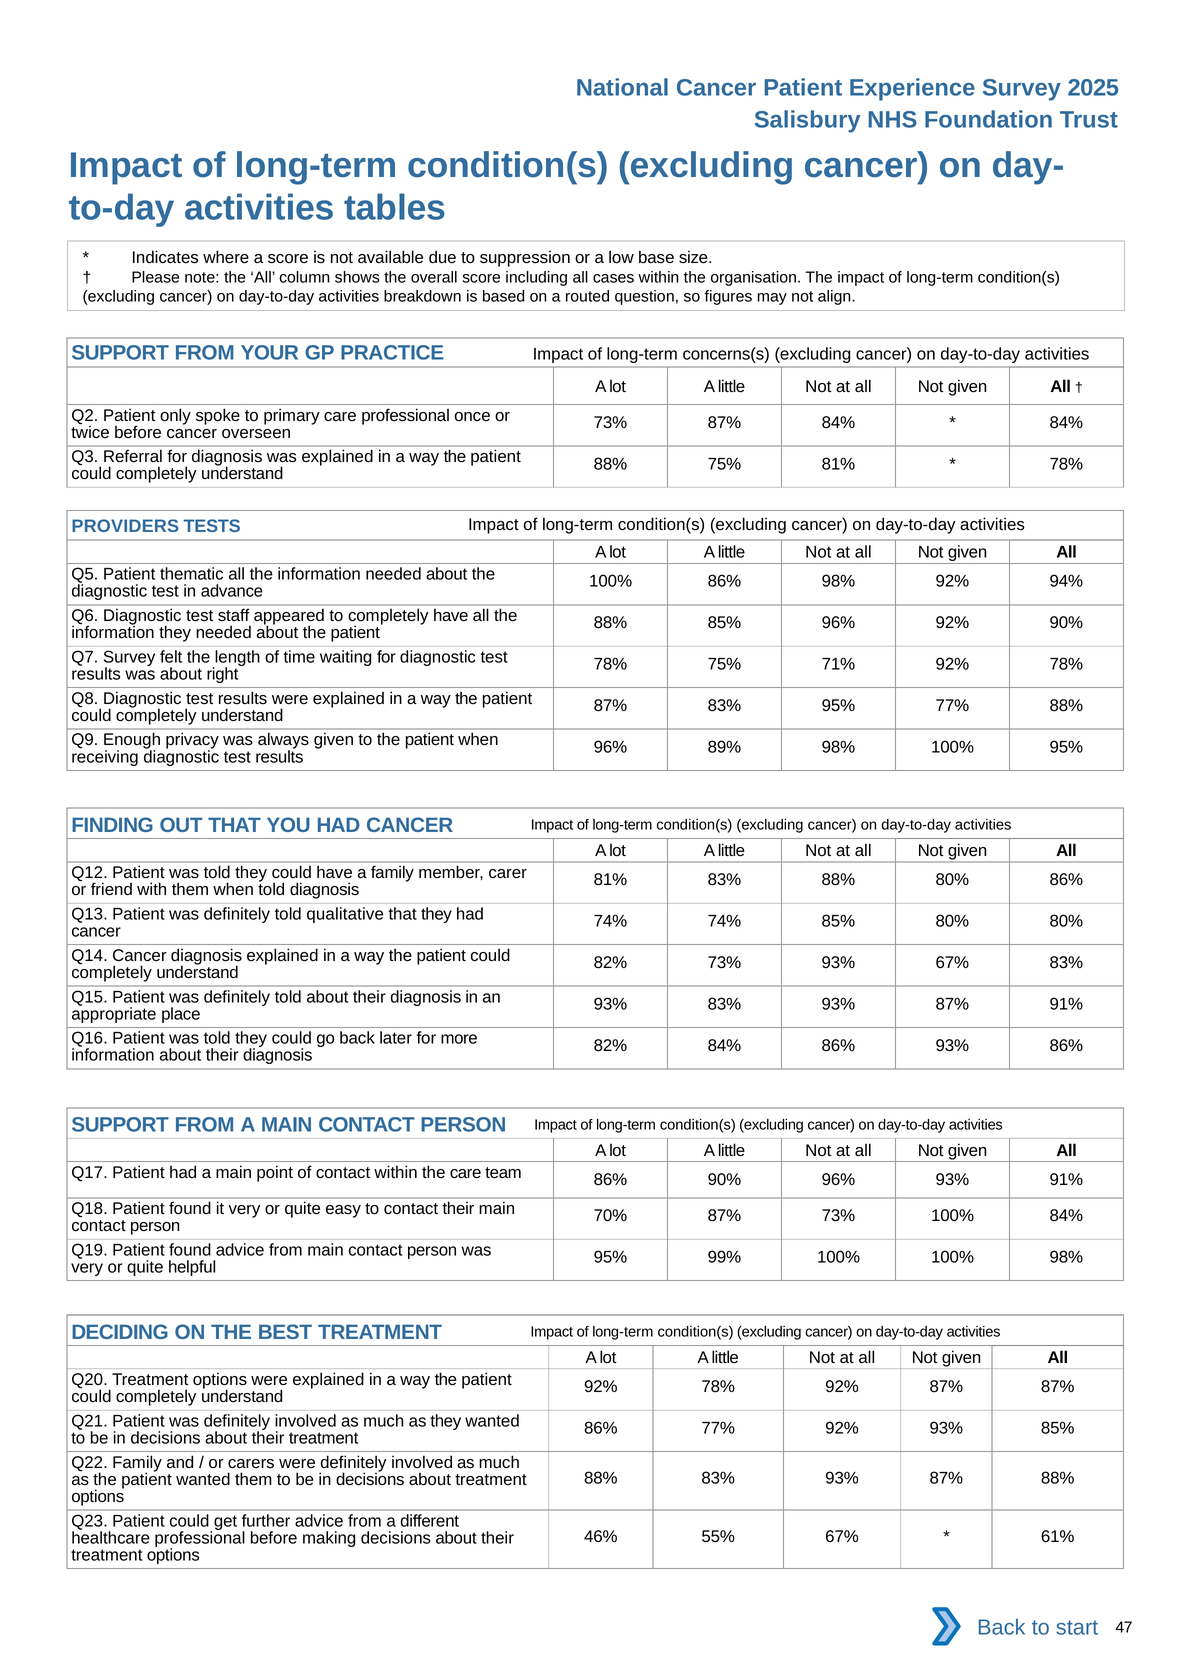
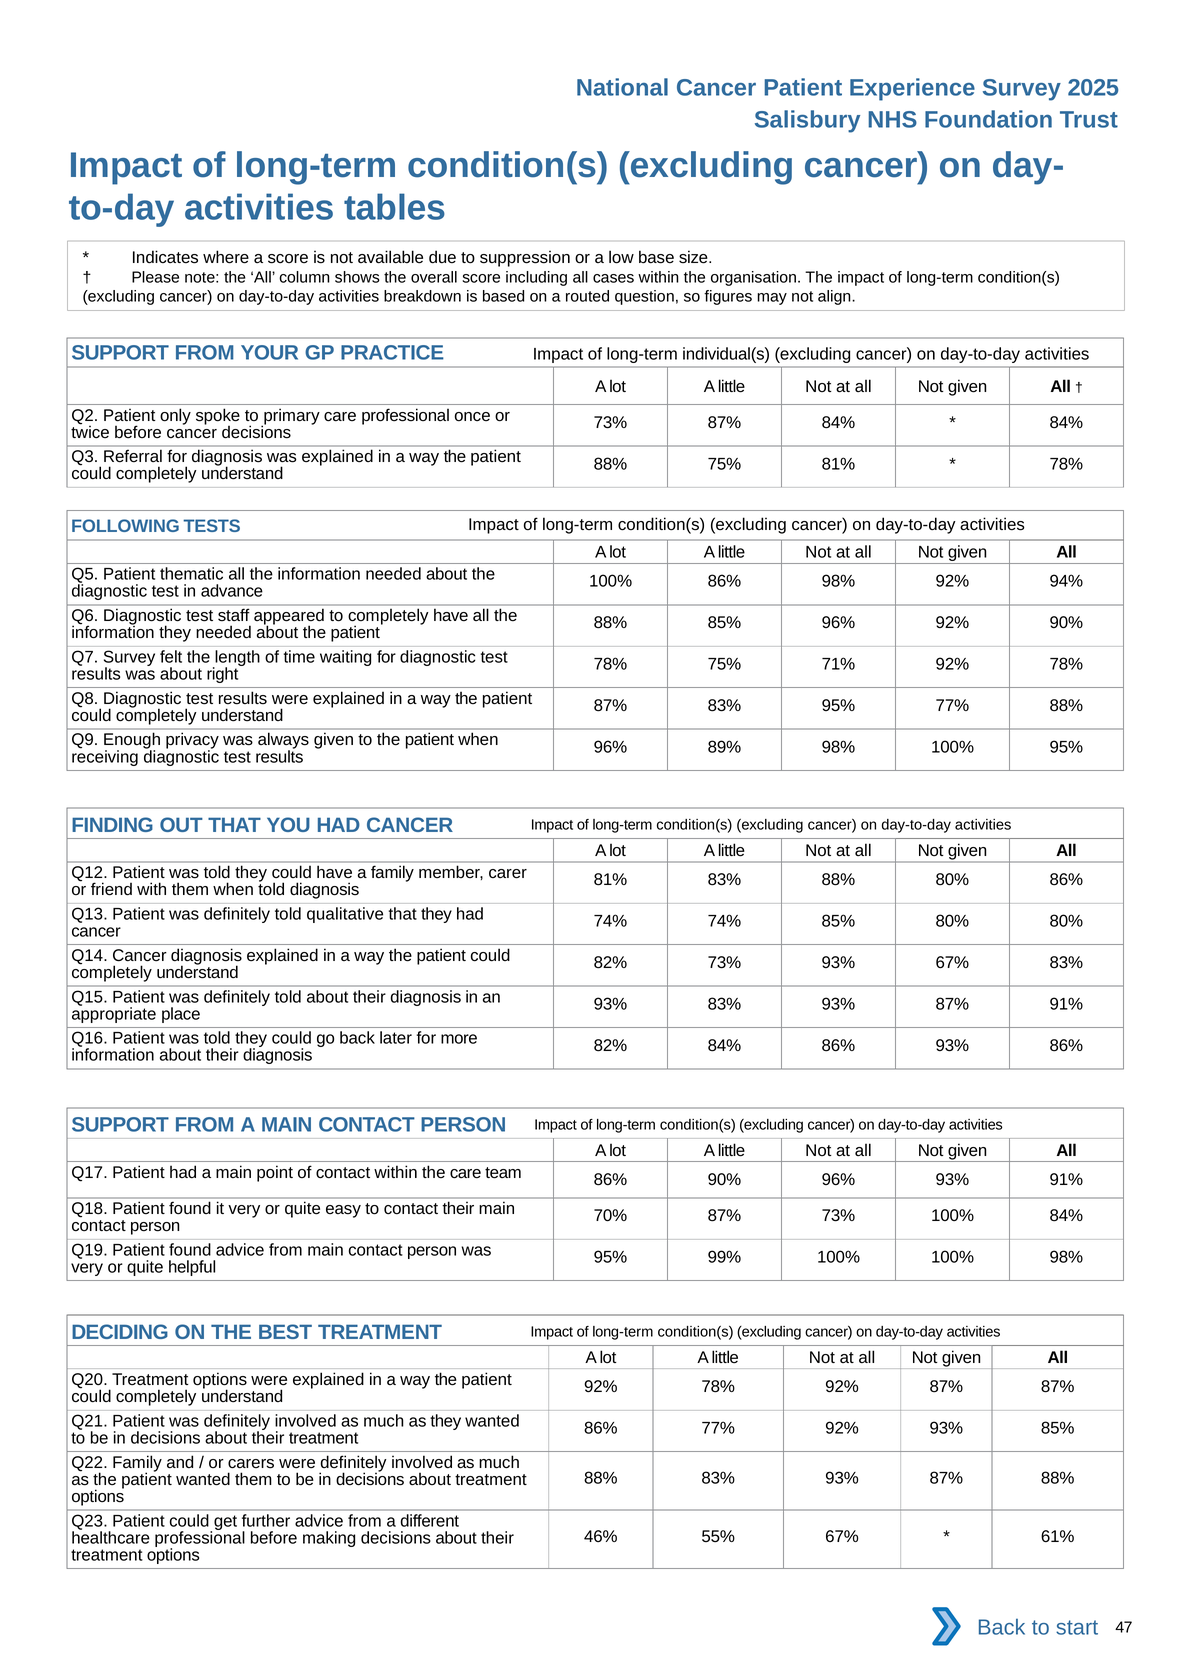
concerns(s: concerns(s -> individual(s (726, 354)
cancer overseen: overseen -> decisions (256, 432)
PROVIDERS: PROVIDERS -> FOLLOWING (125, 526)
